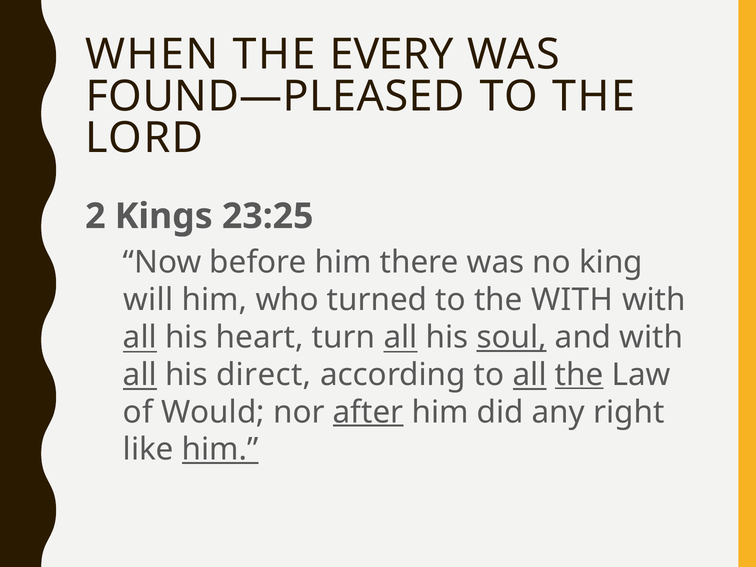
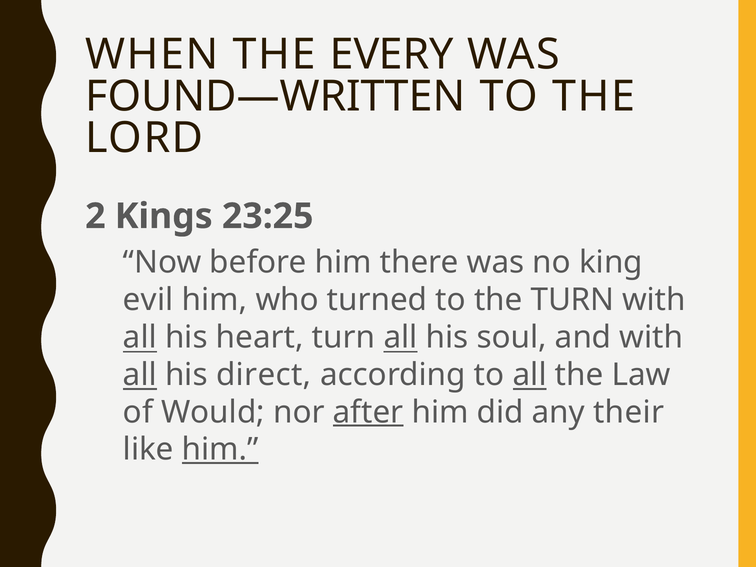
FOUND—PLEASED: FOUND—PLEASED -> FOUND—WRITTEN (275, 96)
will: will -> evil (148, 300)
the WITH: WITH -> TURN (572, 300)
soul underline: present -> none (512, 337)
the underline: present -> none (579, 375)
right: right -> their (629, 412)
